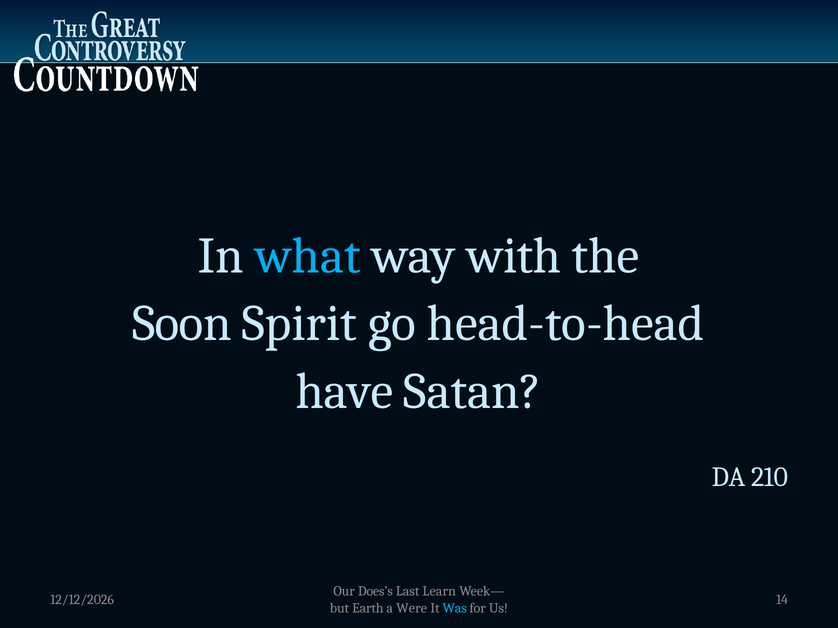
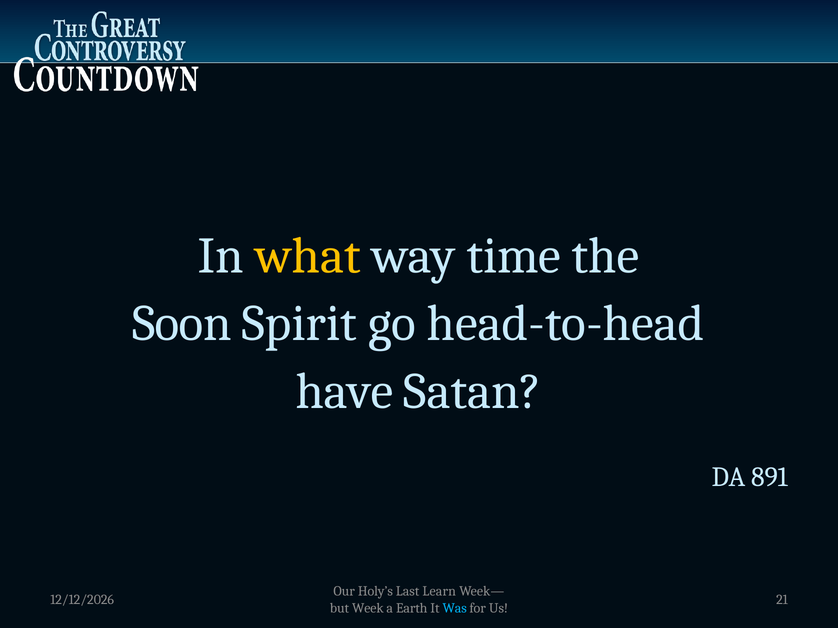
what colour: light blue -> yellow (308, 256)
with: with -> time (514, 256)
210: 210 -> 891 (770, 478)
Does’s: Does’s -> Holy’s (375, 592)
14: 14 -> 21 (782, 600)
Earth: Earth -> Week (368, 609)
Were: Were -> Earth (412, 609)
